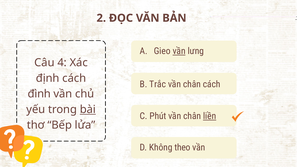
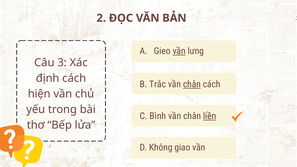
4: 4 -> 3 (62, 63)
chân underline: none -> present (192, 84)
đình: đình -> hiện (39, 94)
bài underline: present -> none (88, 109)
Phút: Phút -> Bình (158, 116)
theo: theo -> giao (182, 148)
